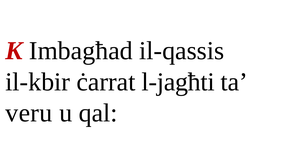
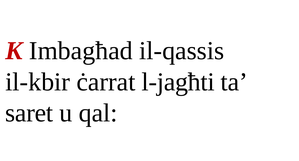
veru: veru -> saret (29, 113)
